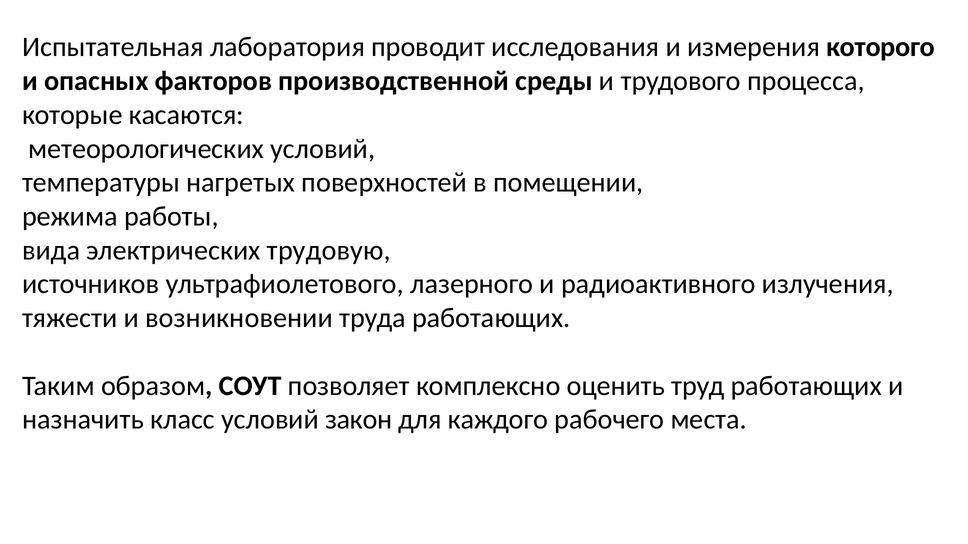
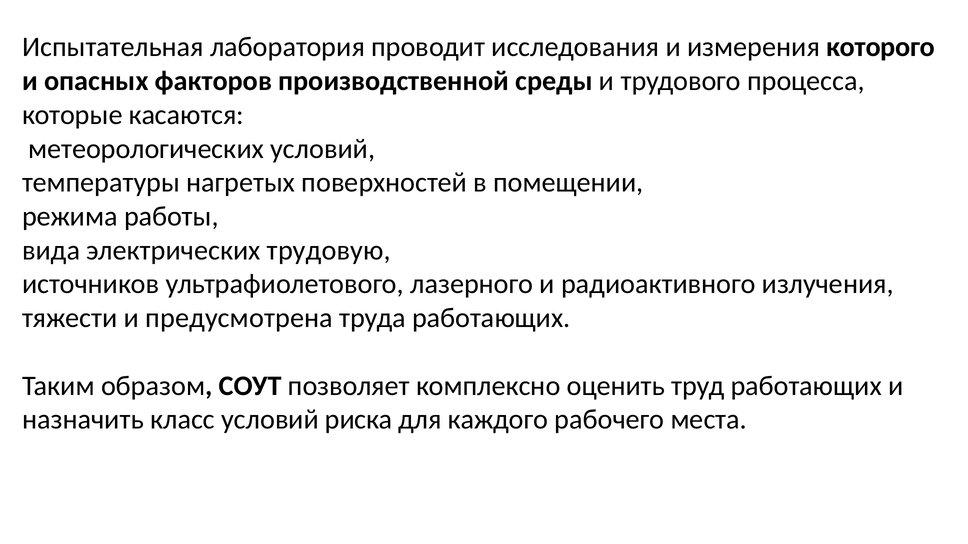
возникновении: возникновении -> предусмотрена (239, 318)
закон: закон -> риска (359, 420)
